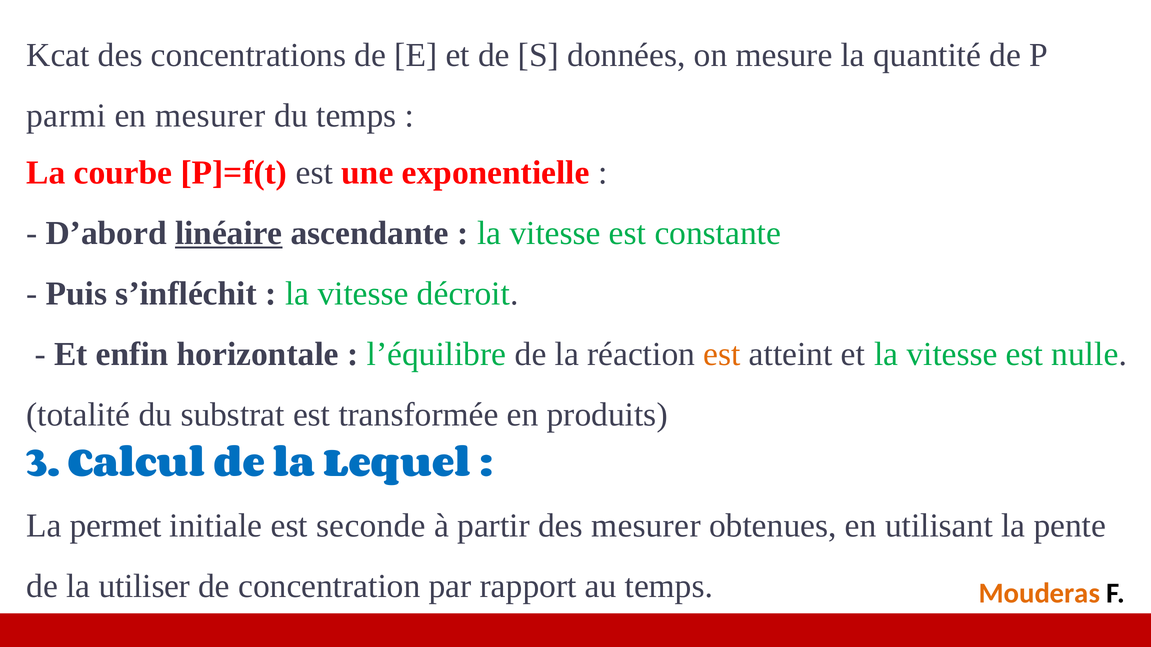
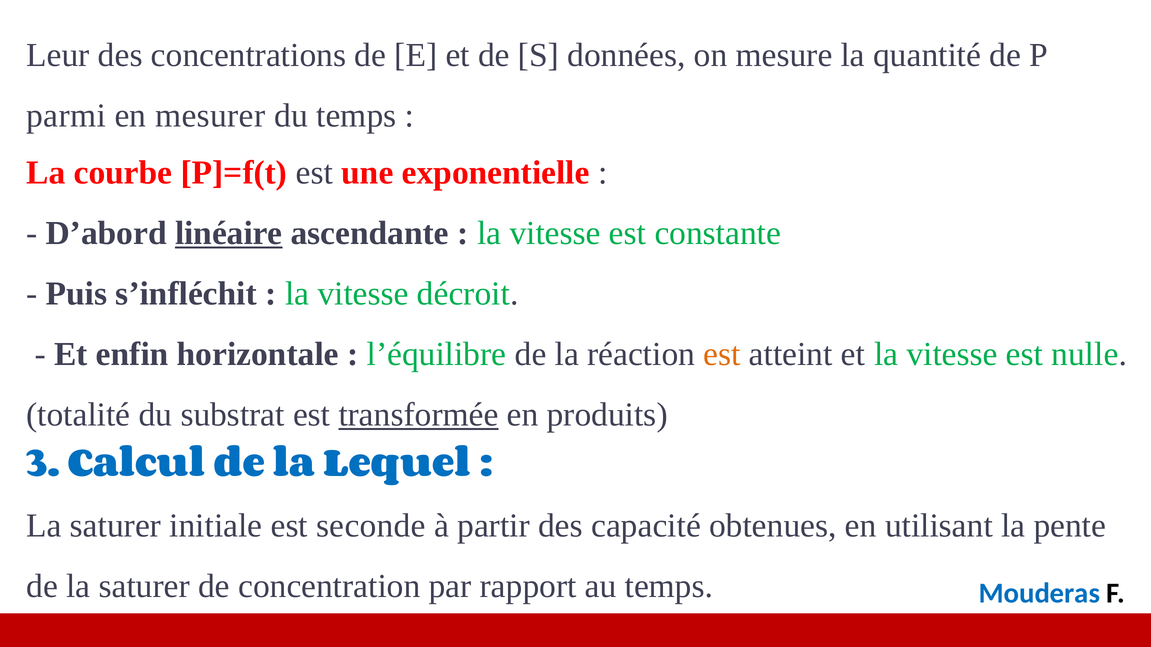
Kcat: Kcat -> Leur (58, 55)
transformée underline: none -> present (419, 415)
permet: permet -> saturer (115, 526)
des mesurer: mesurer -> capacité (646, 526)
de la utiliser: utiliser -> saturer (144, 586)
Mouderas colour: orange -> blue (1039, 594)
